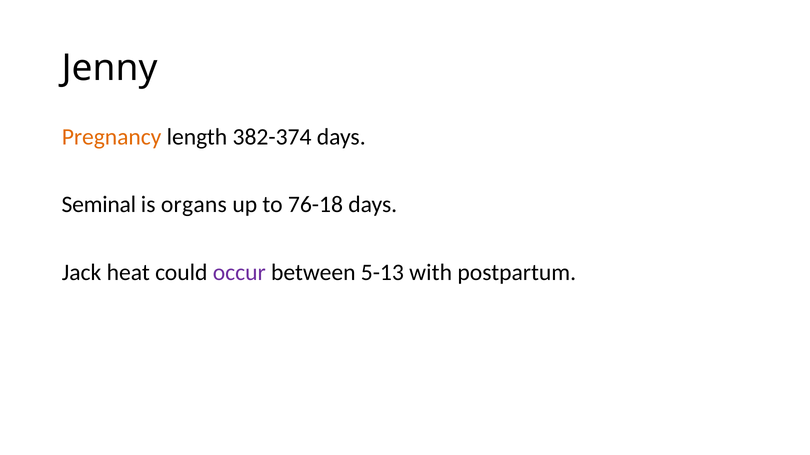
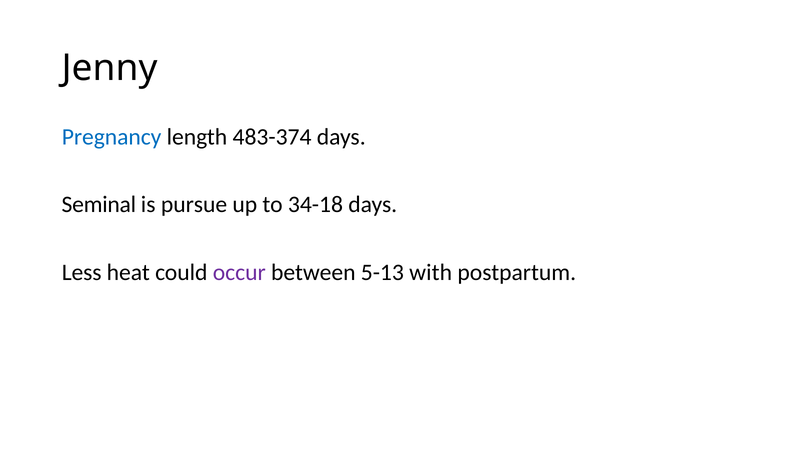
Pregnancy colour: orange -> blue (112, 137)
382-374: 382-374 -> 483-374 (272, 137)
organs: organs -> pursue (194, 205)
76-18: 76-18 -> 34-18 (315, 205)
Jack: Jack -> Less (82, 273)
